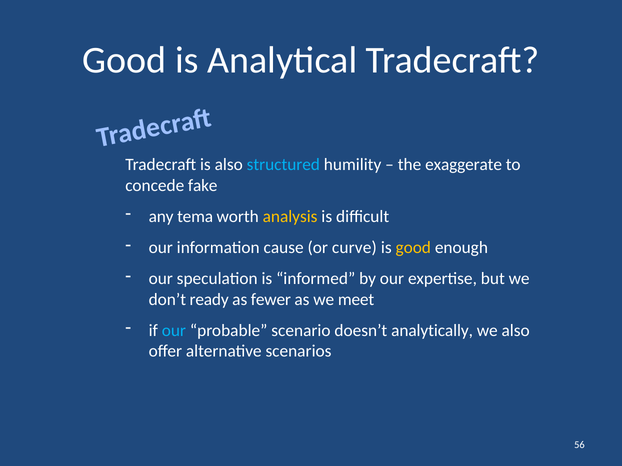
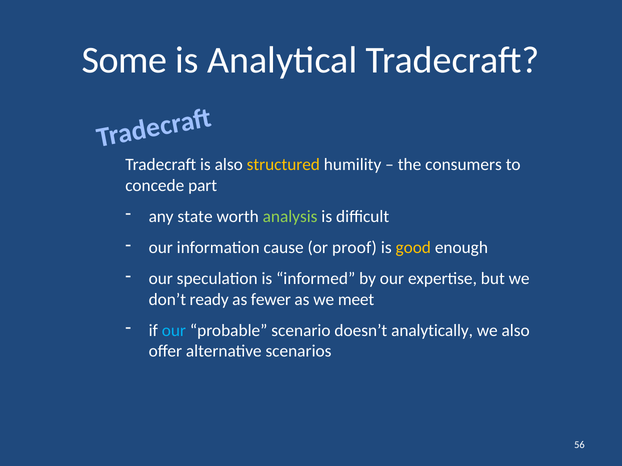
Good: Good -> Some (125, 60)
structured colour: light blue -> yellow (283, 165)
exaggerate: exaggerate -> consumers (464, 165)
fake: fake -> part (203, 186)
tema: tema -> state (195, 217)
analysis colour: yellow -> light green (290, 217)
curve: curve -> proof (354, 248)
